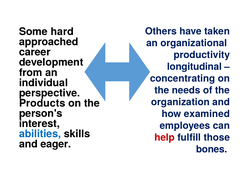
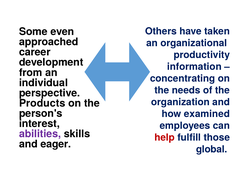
hard: hard -> even (62, 32)
longitudinal: longitudinal -> information (194, 67)
abilities colour: blue -> purple (40, 134)
bones: bones -> global (212, 149)
